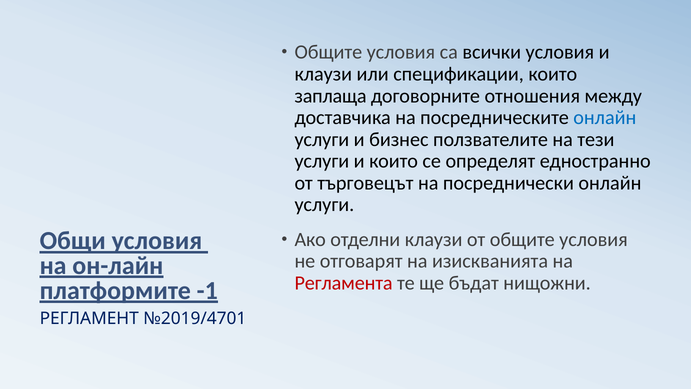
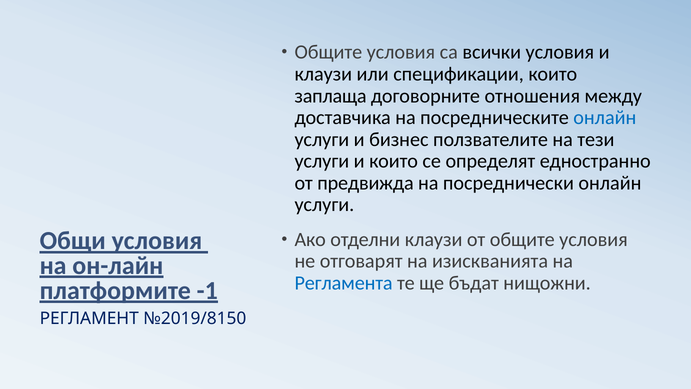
търговецът: търговецът -> предвижда (366, 183)
Регламента colour: red -> blue (344, 283)
№2019/4701: №2019/4701 -> №2019/8150 (195, 319)
